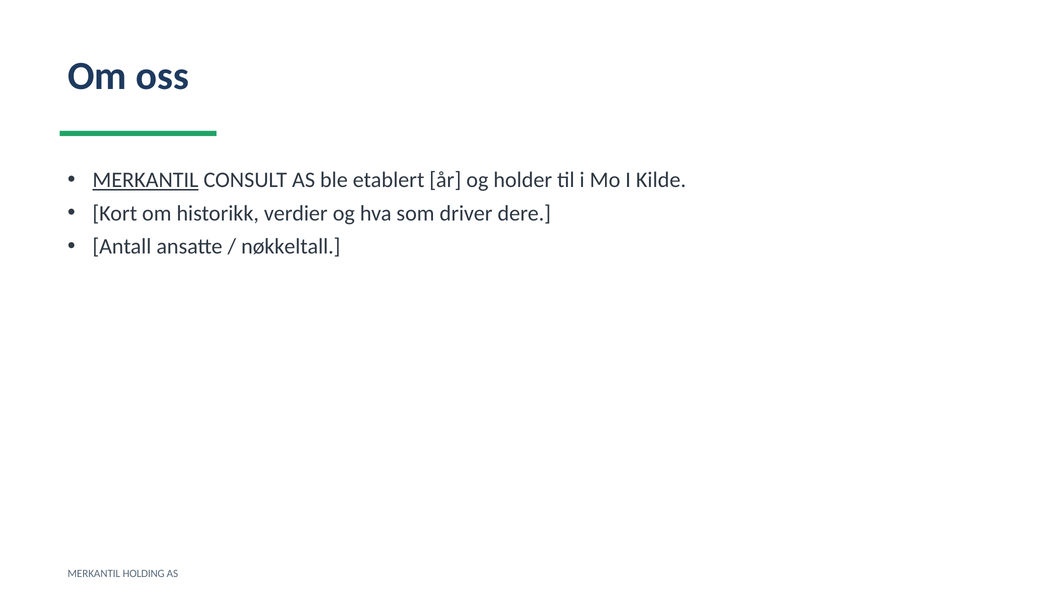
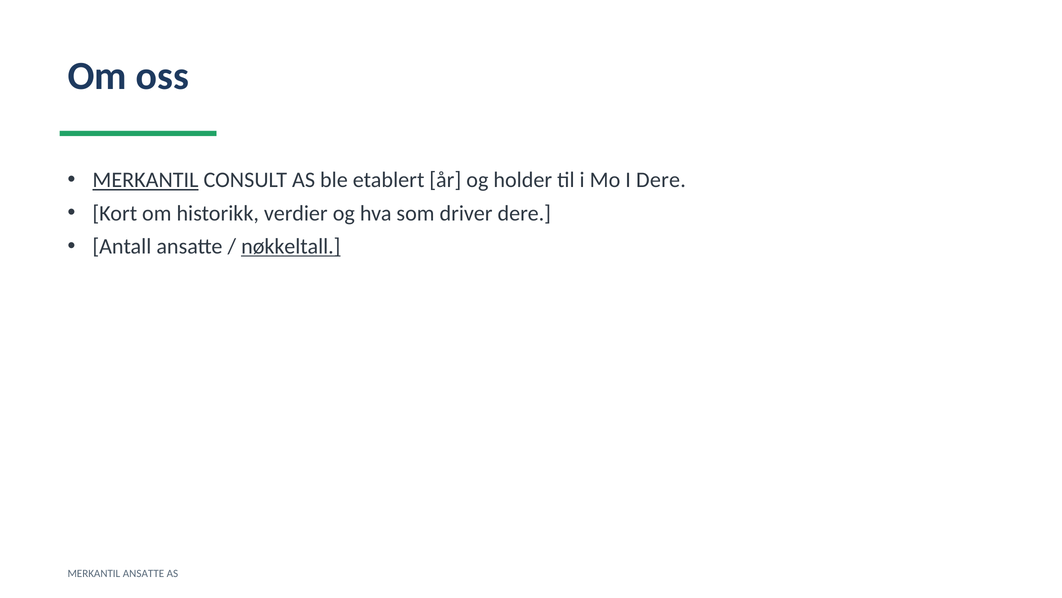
I Kilde: Kilde -> Dere (661, 180)
nøkkeltall underline: none -> present (291, 246)
MERKANTIL HOLDING: HOLDING -> ANSATTE (144, 573)
